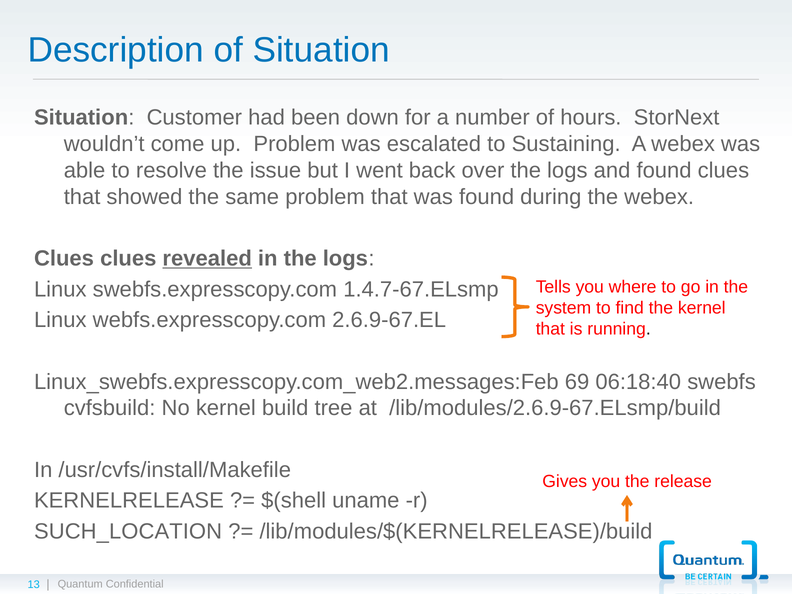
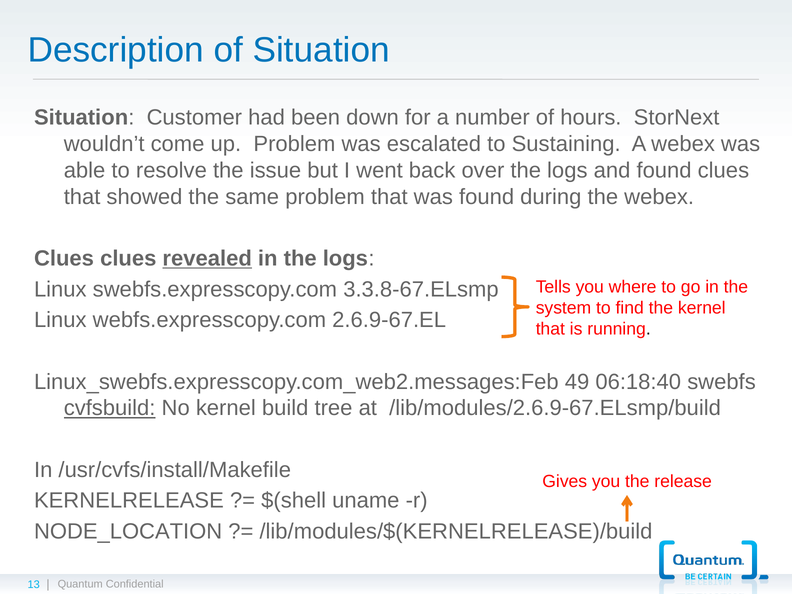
1.4.7-67.ELsmp: 1.4.7-67.ELsmp -> 3.3.8-67.ELsmp (421, 289)
69: 69 -> 49 (577, 382)
cvfsbuild underline: none -> present (110, 408)
SUCH_LOCATION: SUCH_LOCATION -> NODE_LOCATION (128, 531)
